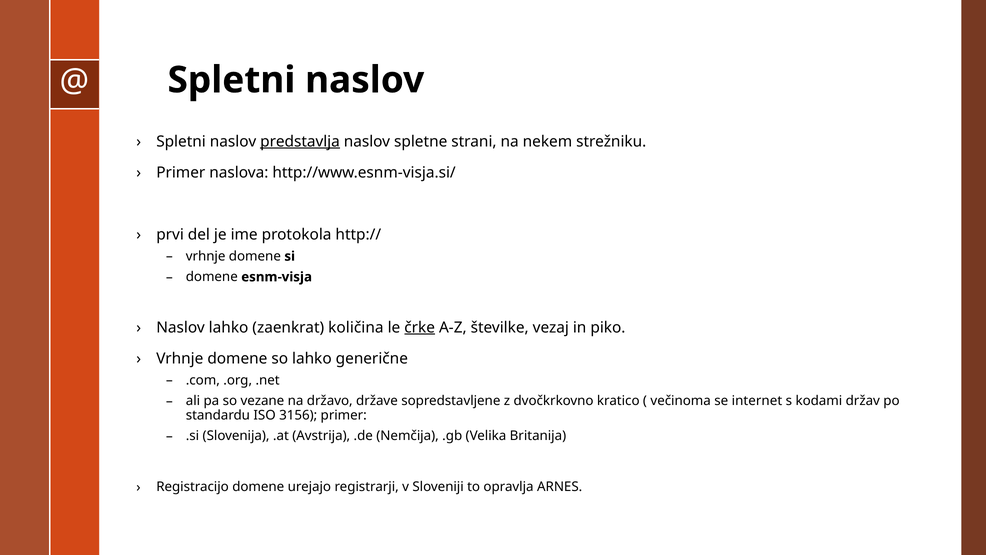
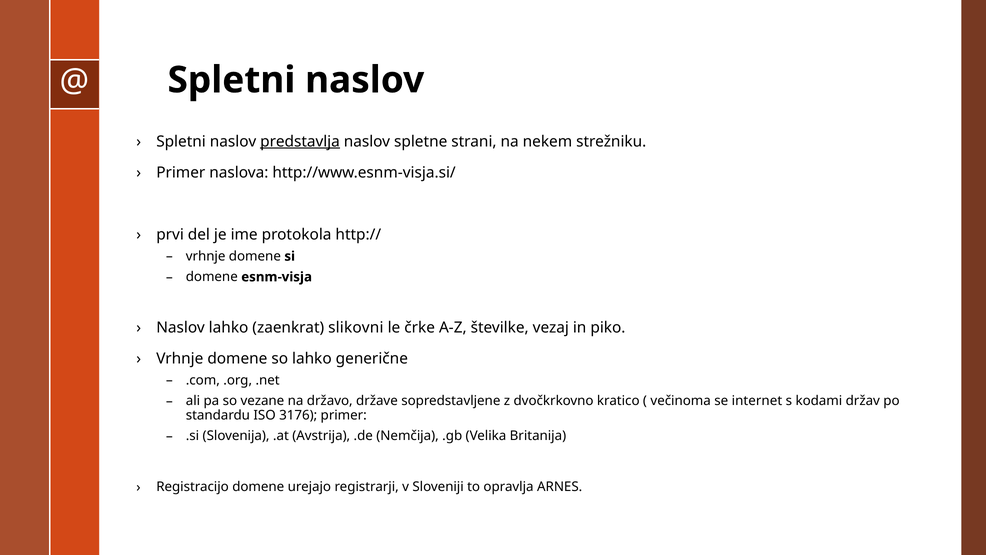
količina: količina -> slikovni (356, 327)
črke underline: present -> none (420, 327)
3156: 3156 -> 3176 (298, 415)
